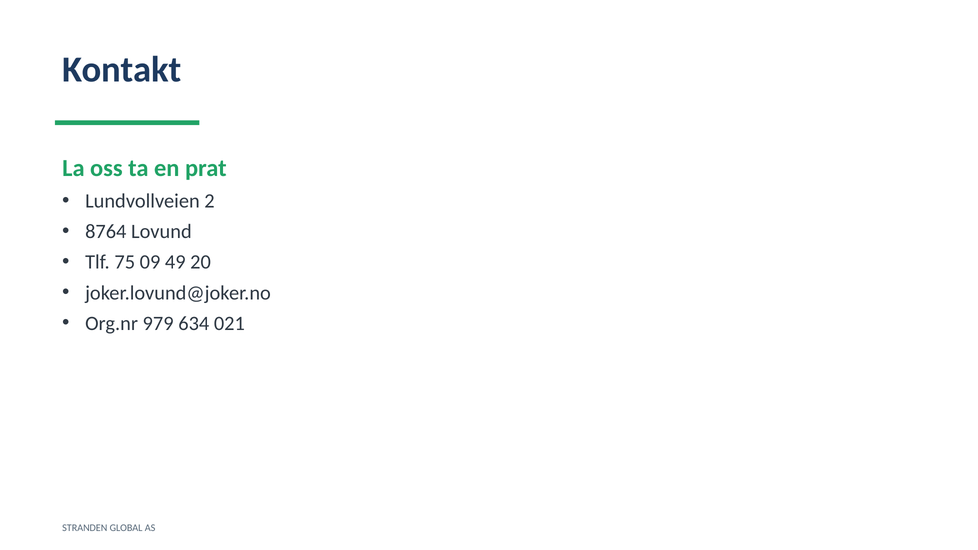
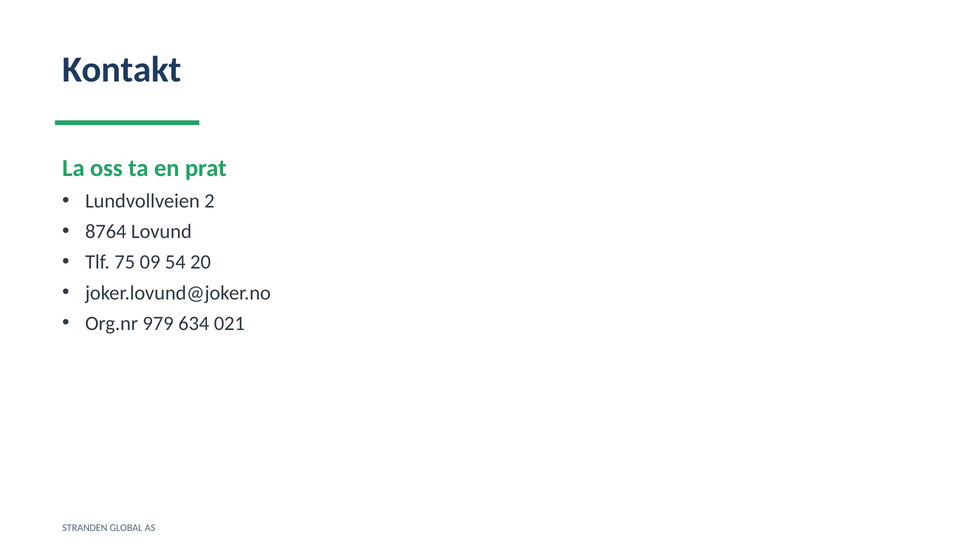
49: 49 -> 54 (175, 262)
